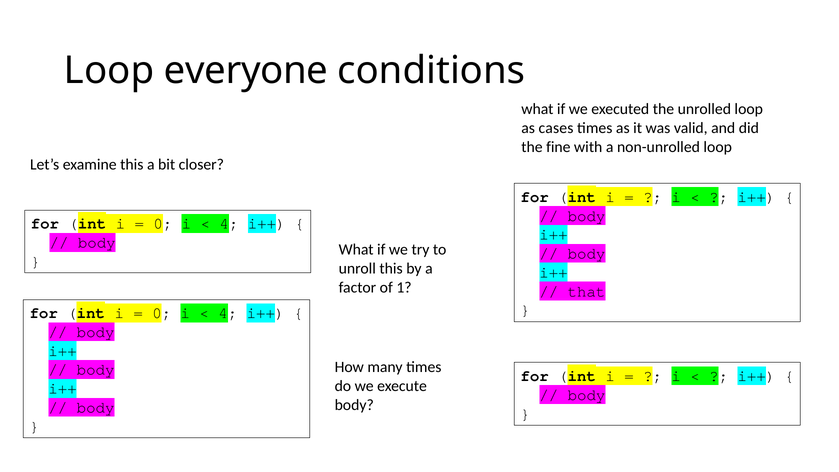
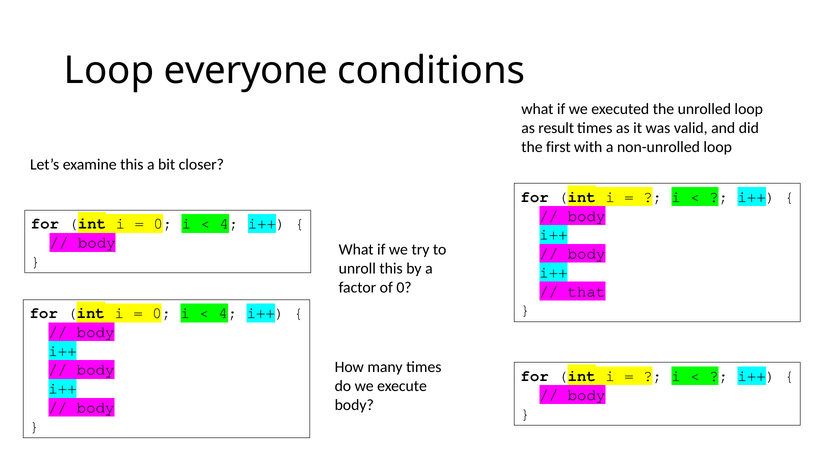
cases: cases -> result (556, 128)
fine: fine -> first (558, 147)
of 1: 1 -> 0 (404, 287)
